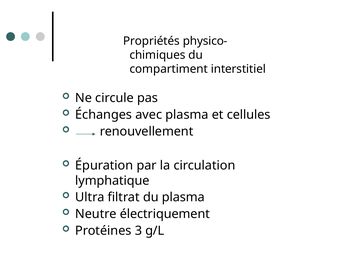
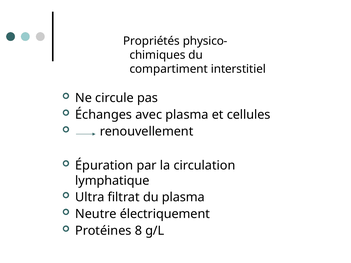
3: 3 -> 8 (138, 231)
